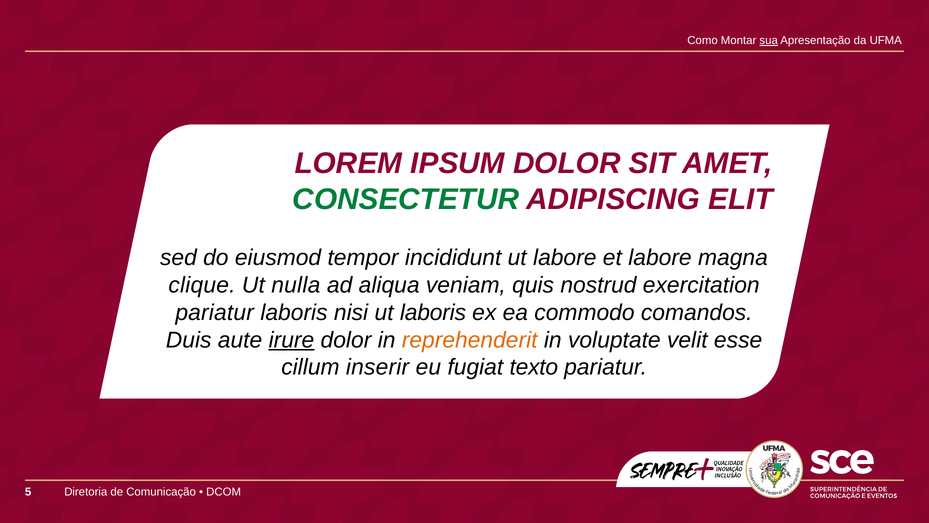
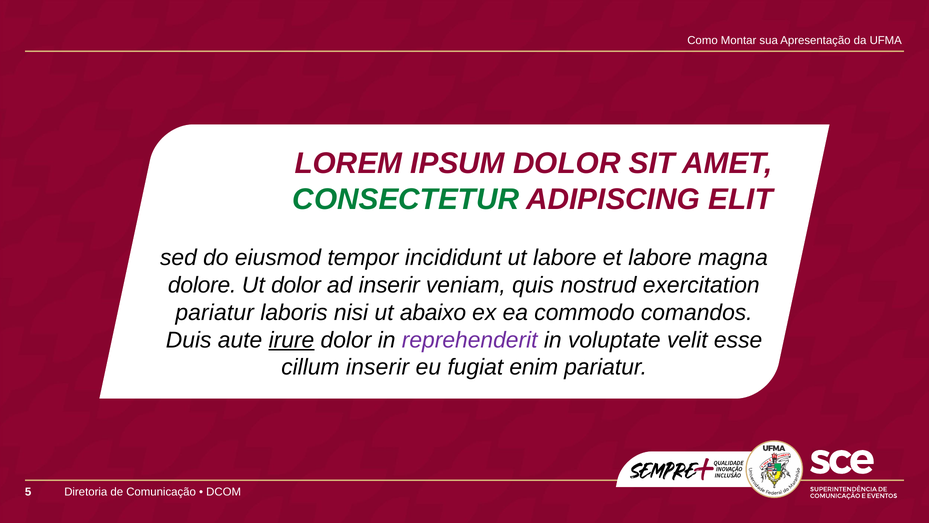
sua underline: present -> none (769, 41)
clique: clique -> dolore (202, 285)
Ut nulla: nulla -> dolor (296, 285)
ad aliqua: aliqua -> inserir (389, 285)
ut laboris: laboris -> abaixo (433, 312)
reprehenderit colour: orange -> purple (470, 340)
texto: texto -> enim (534, 367)
